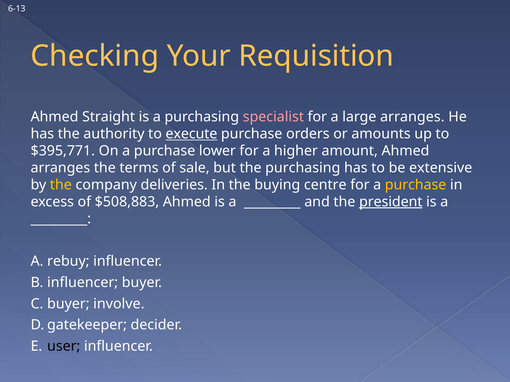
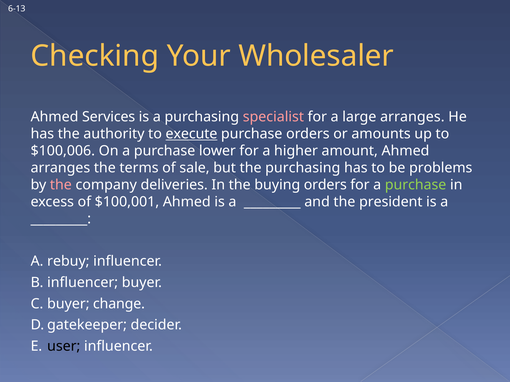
Requisition: Requisition -> Wholesaler (316, 56)
Straight: Straight -> Services (109, 117)
$395,771: $395,771 -> $100,006 (63, 151)
extensive: extensive -> problems (441, 168)
the colour: yellow -> pink (61, 185)
buying centre: centre -> orders (325, 185)
purchase colour: yellow -> light green (416, 185)
$508,883: $508,883 -> $100,001 (127, 202)
president underline: present -> none (391, 202)
involve: involve -> change (119, 304)
